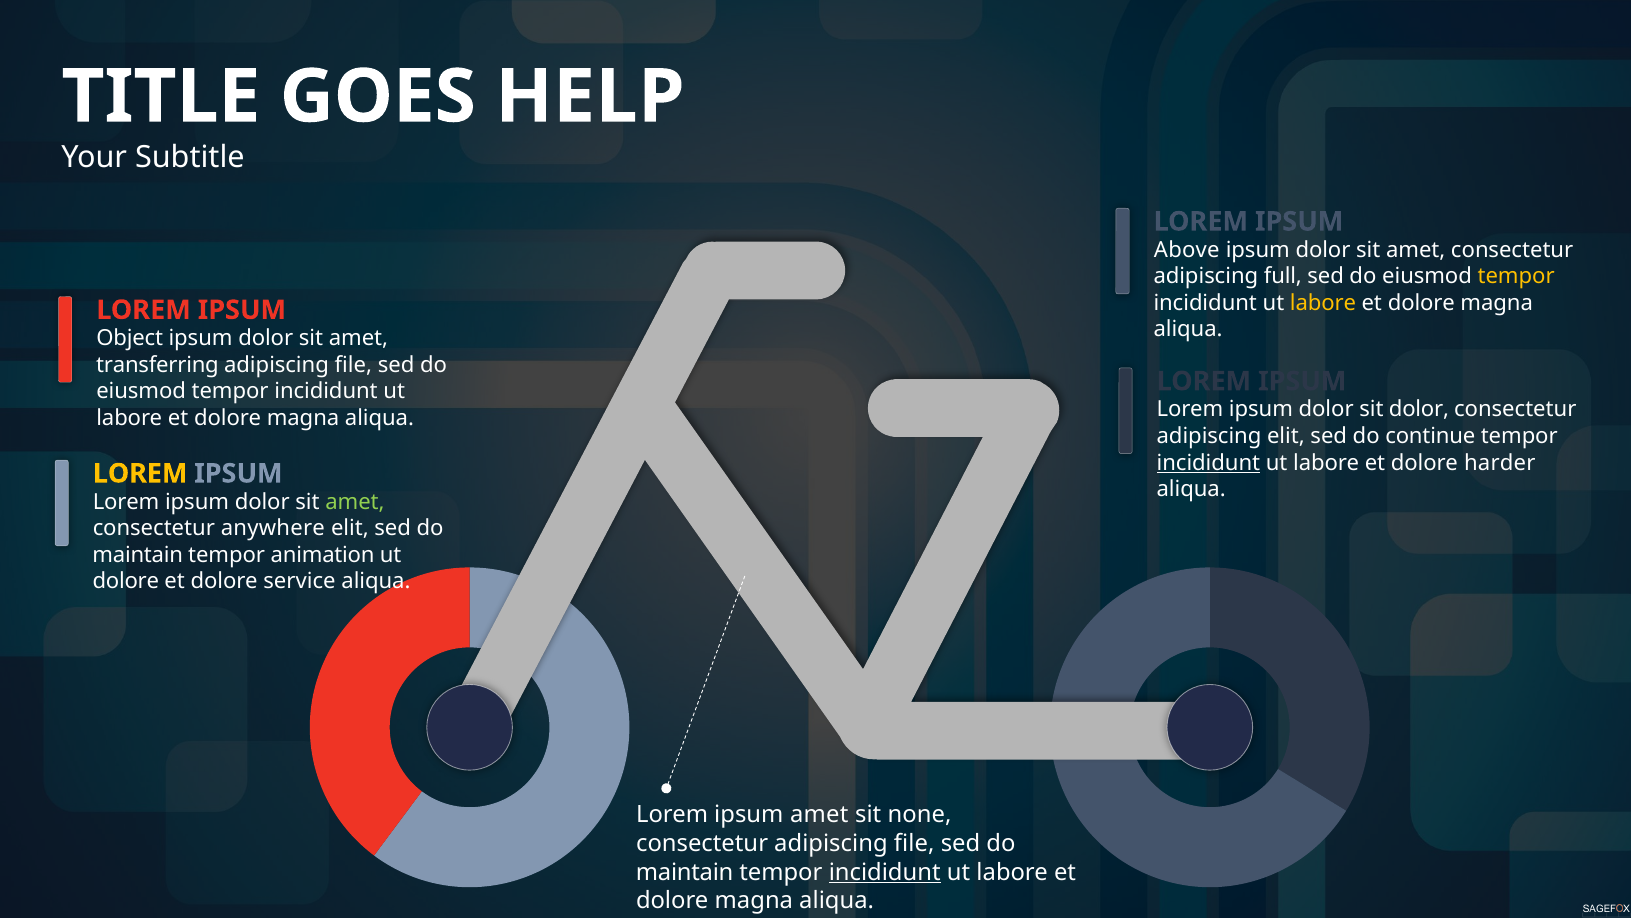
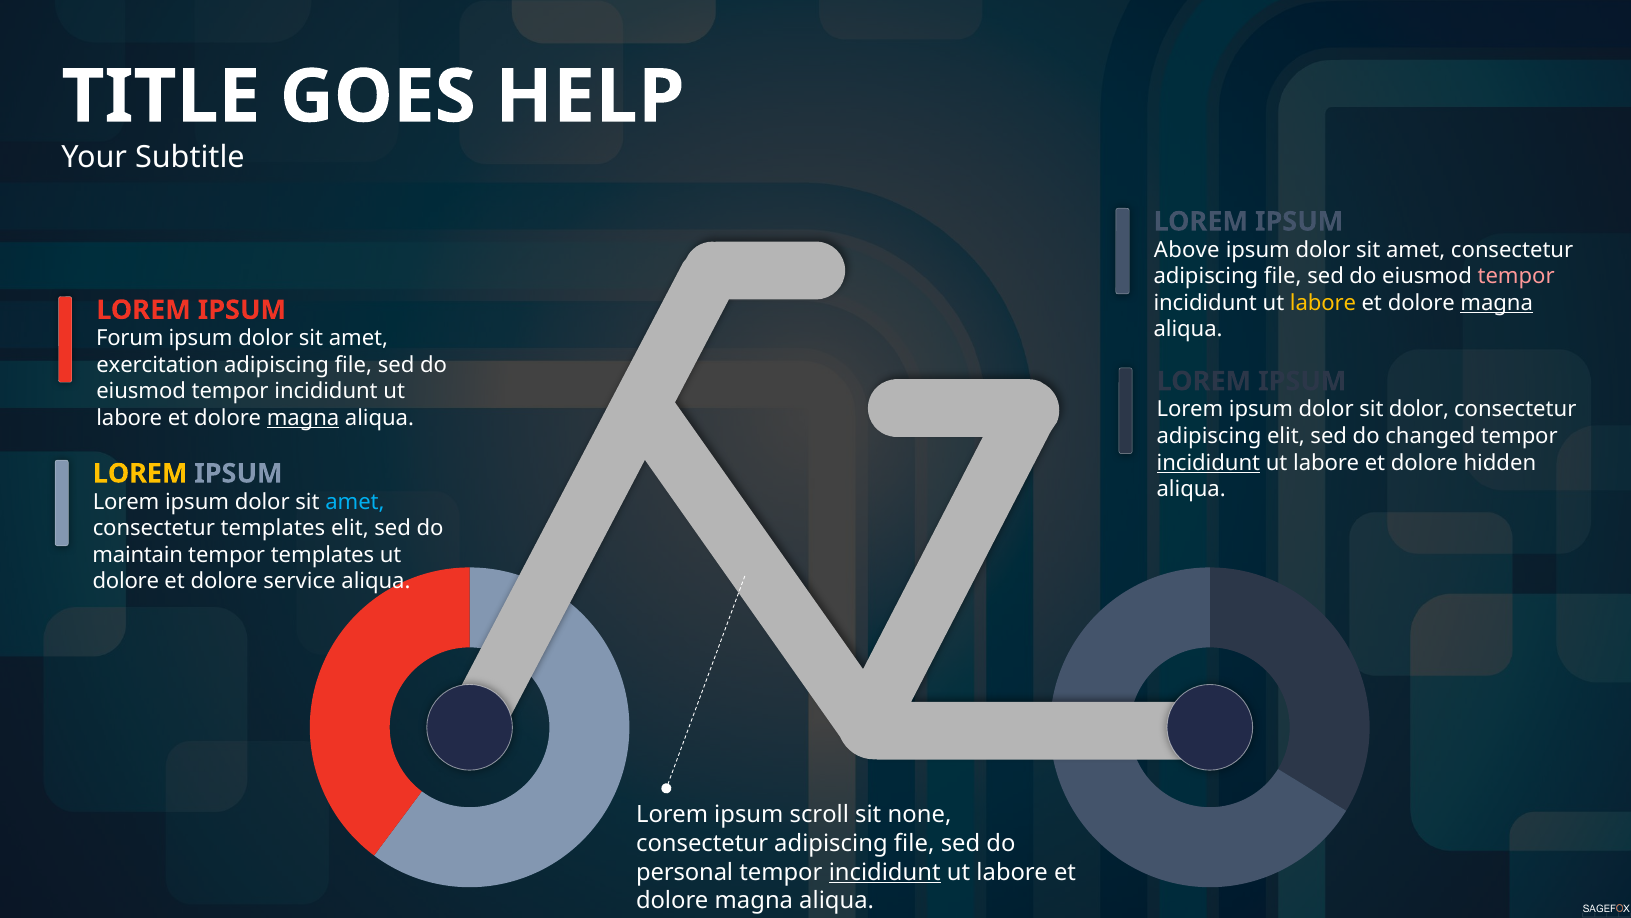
full: full -> file (1283, 276)
tempor colour: yellow -> pink (1516, 276)
magna underline: none -> present (1497, 303)
Object: Object -> Forum (130, 338)
transferring: transferring -> exercitation (157, 365)
magna underline: none -> present (303, 418)
continue: continue -> changed (1430, 436)
harder: harder -> hidden (1500, 462)
amet colour: light green -> light blue (355, 502)
consectetur anywhere: anywhere -> templates (273, 528)
tempor animation: animation -> templates (323, 555)
ipsum amet: amet -> scroll (819, 815)
maintain: maintain -> personal (685, 872)
